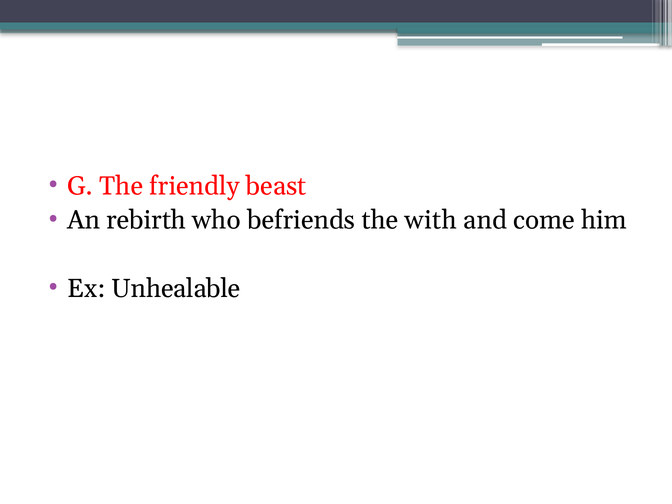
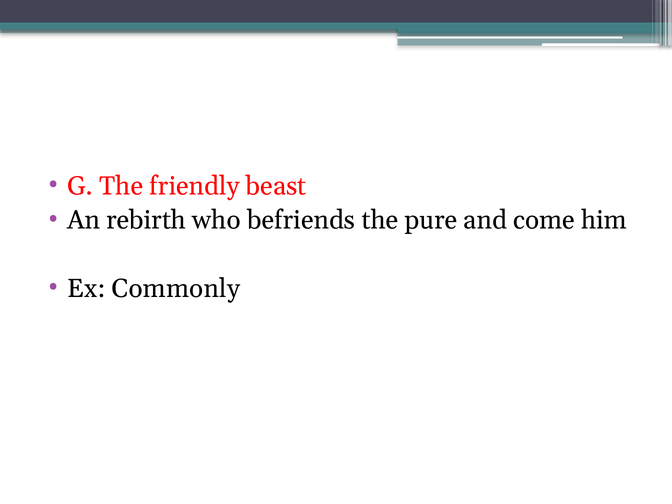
with: with -> pure (431, 220)
Unhealable: Unhealable -> Commonly (176, 289)
